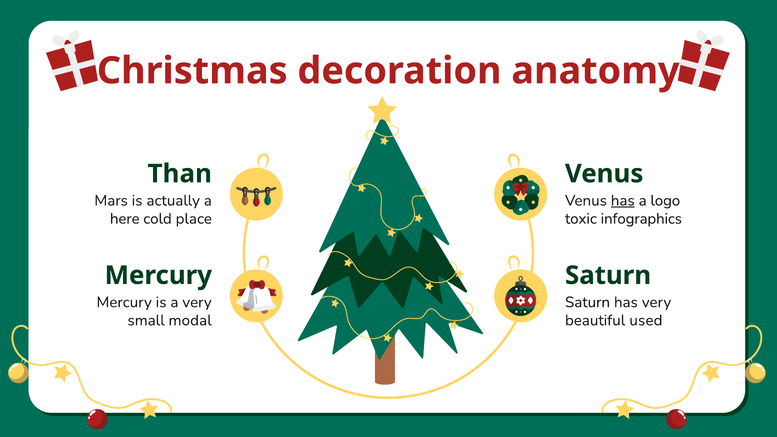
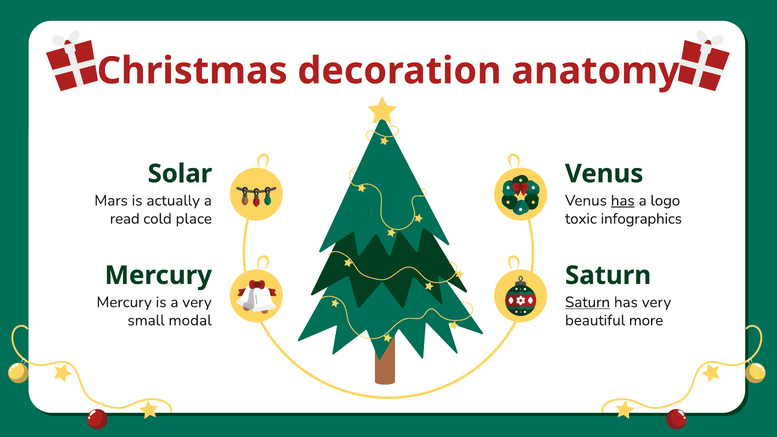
Than: Than -> Solar (180, 174)
here: here -> read (125, 219)
Saturn underline: none -> present (588, 302)
used: used -> more (646, 320)
